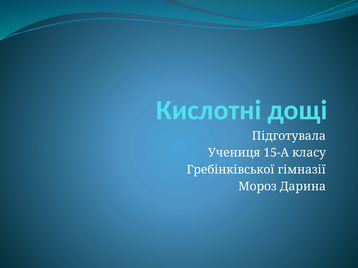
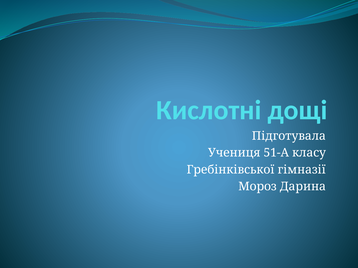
15-А: 15-А -> 51-А (276, 153)
